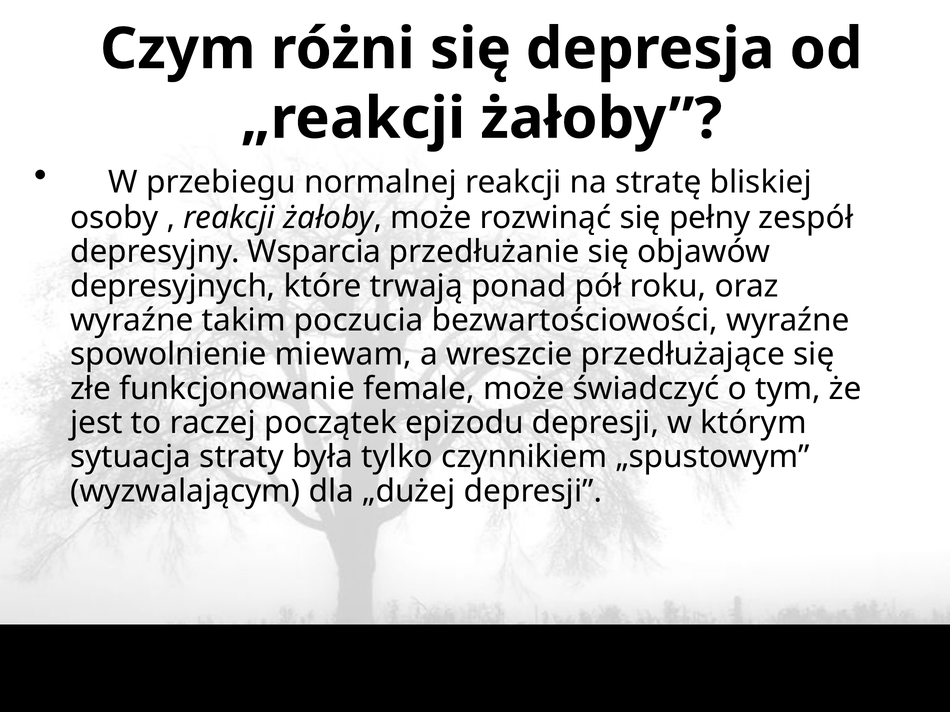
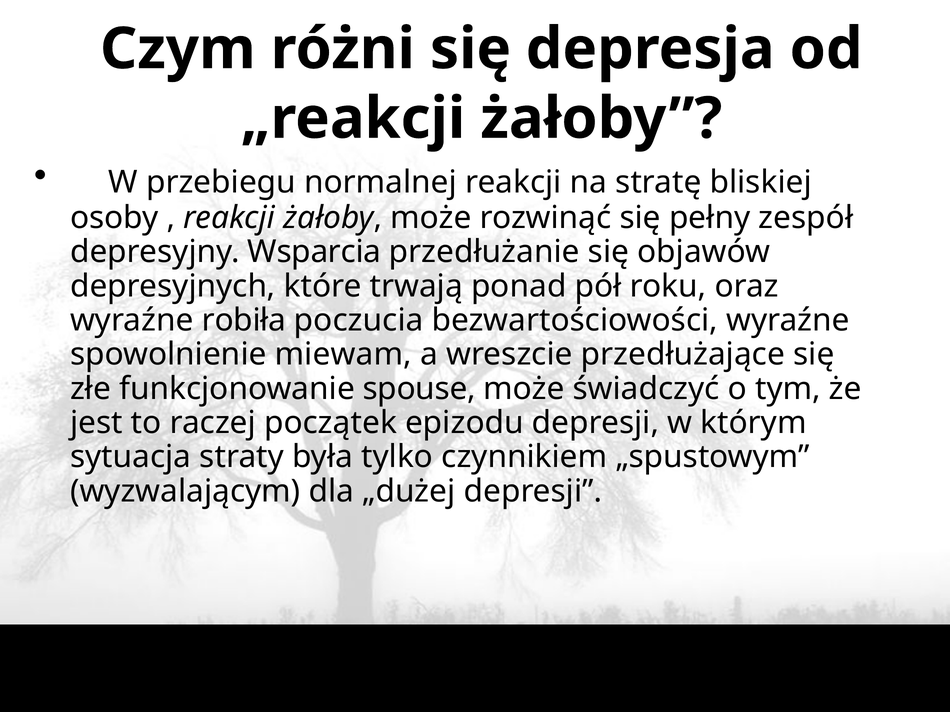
takim: takim -> robiła (244, 321)
female: female -> spouse (419, 389)
